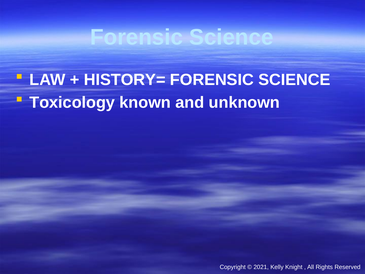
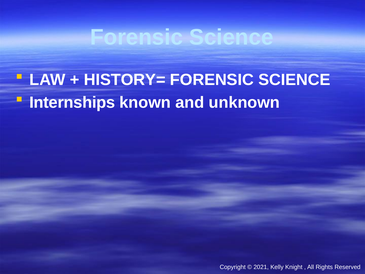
Toxicology: Toxicology -> Internships (72, 102)
